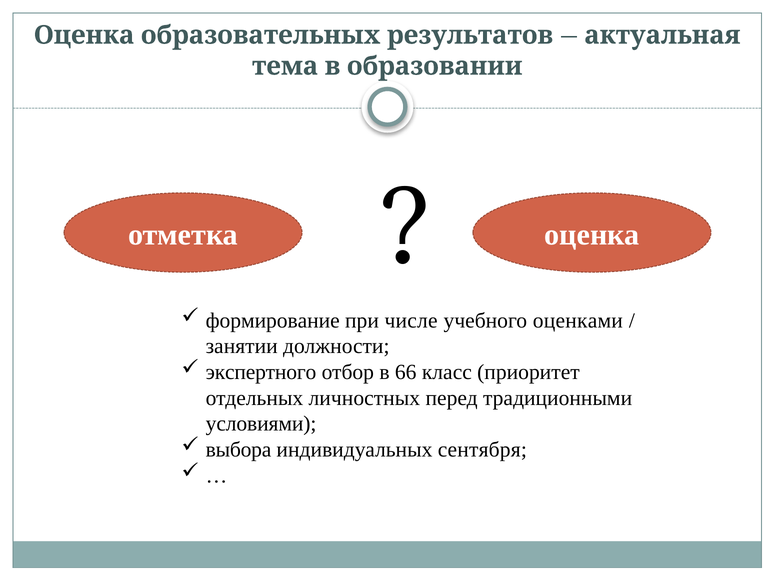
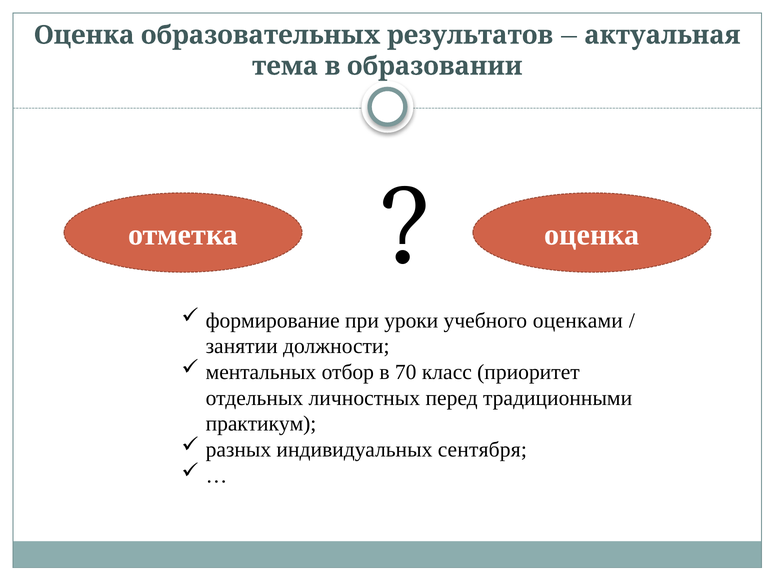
числе: числе -> уроки (411, 321)
экспертного: экспертного -> ментальных (261, 372)
66: 66 -> 70 (406, 372)
условиями: условиями -> практикум (261, 424)
выбора: выбора -> разных (238, 450)
